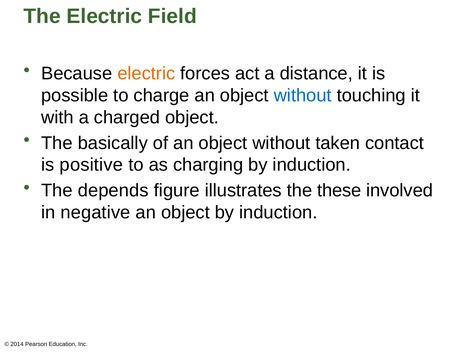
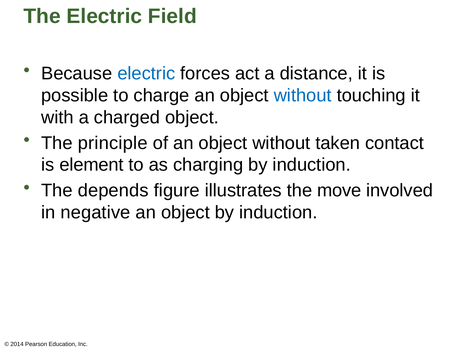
electric colour: orange -> blue (146, 73)
basically: basically -> principle (113, 143)
positive: positive -> element (92, 165)
these: these -> move (339, 191)
